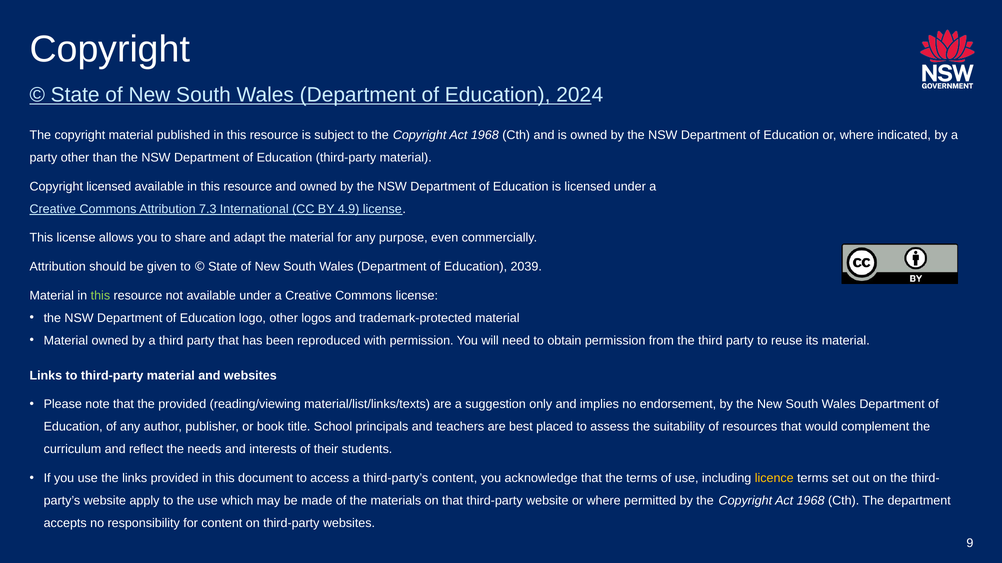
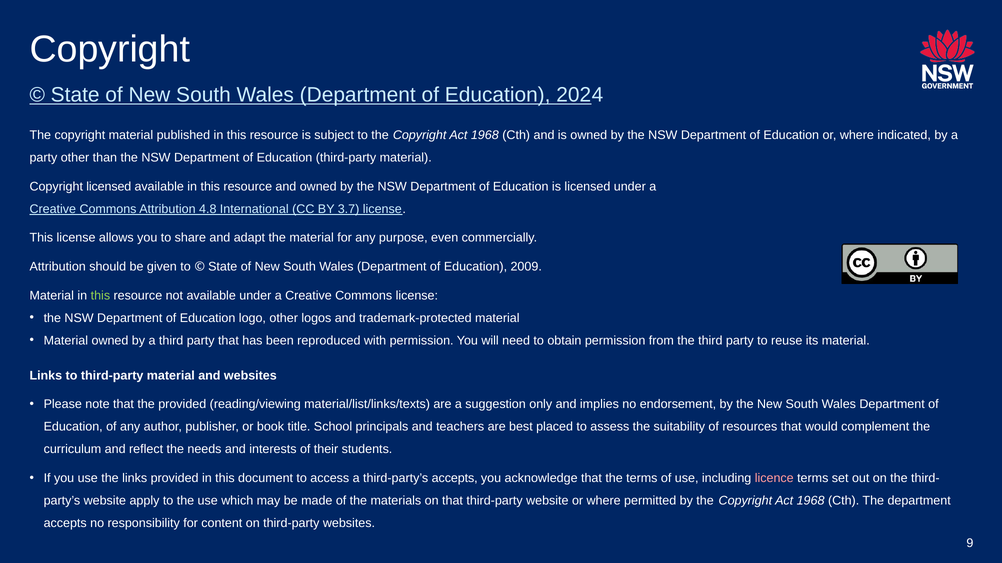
7.3: 7.3 -> 4.8 (208, 209)
4.9: 4.9 -> 3.7 (349, 209)
2039: 2039 -> 2009 (526, 267)
third-party’s content: content -> accepts (455, 479)
licence colour: yellow -> pink (774, 479)
